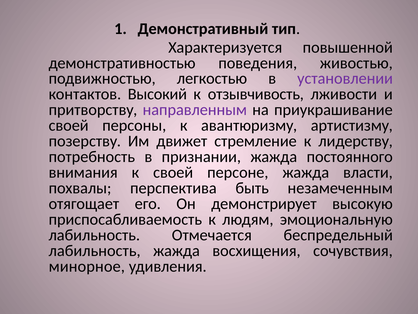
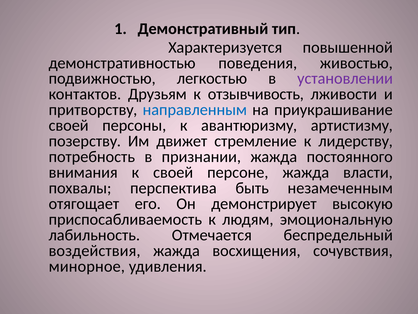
Высокий: Высокий -> Друзьям (157, 94)
направленным colour: purple -> blue (195, 110)
лабильность: лабильность -> воздействия (95, 250)
